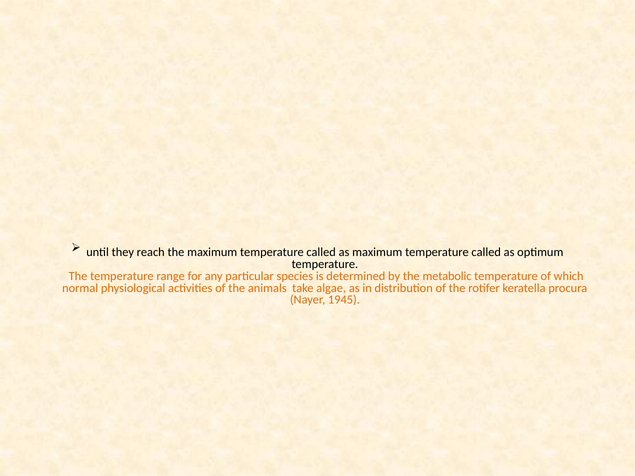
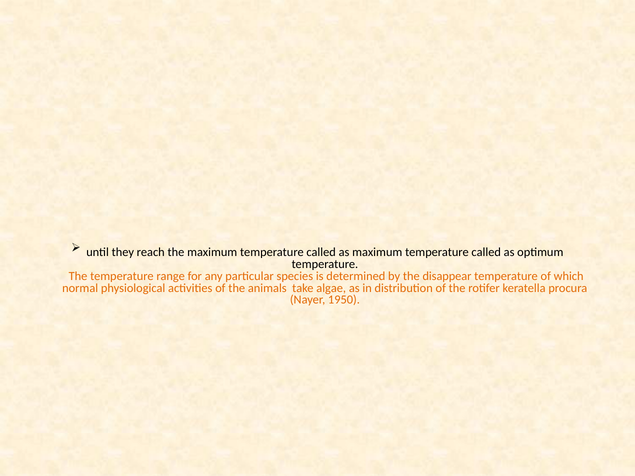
metabolic: metabolic -> disappear (447, 276)
1945: 1945 -> 1950 (344, 300)
